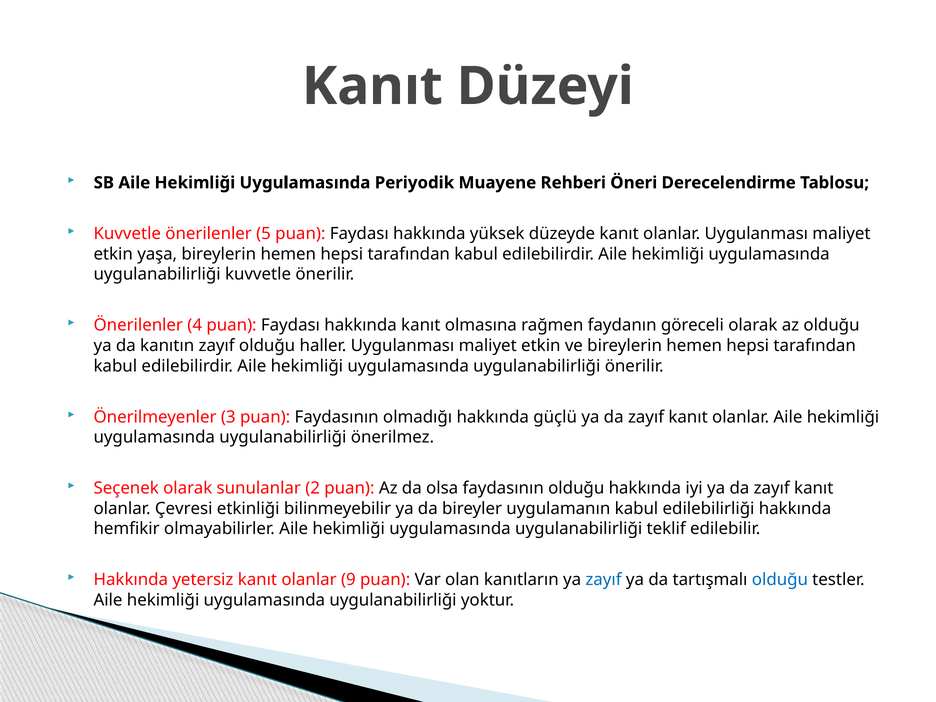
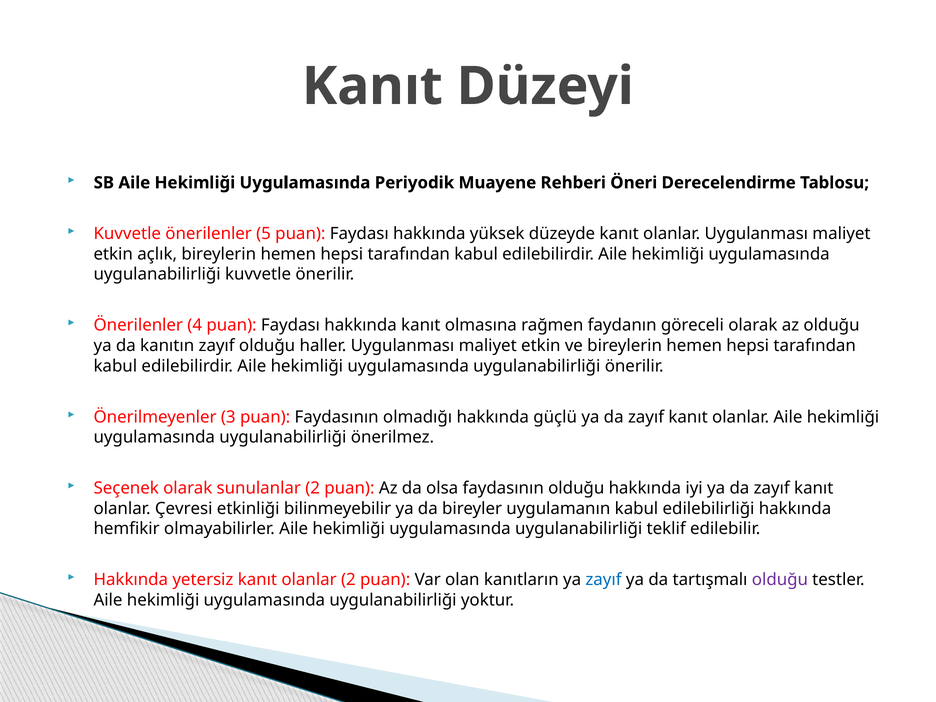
yaşa: yaşa -> açlık (157, 254)
olanlar 9: 9 -> 2 (348, 580)
olduğu colour: blue -> purple (780, 580)
